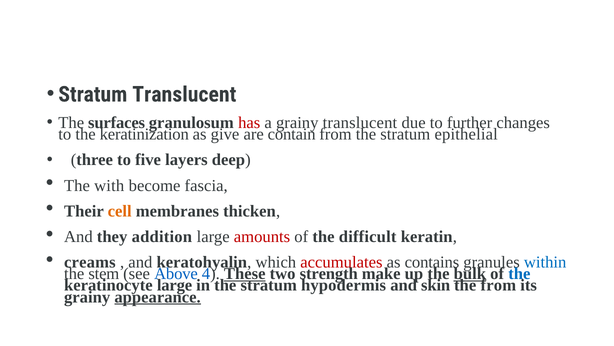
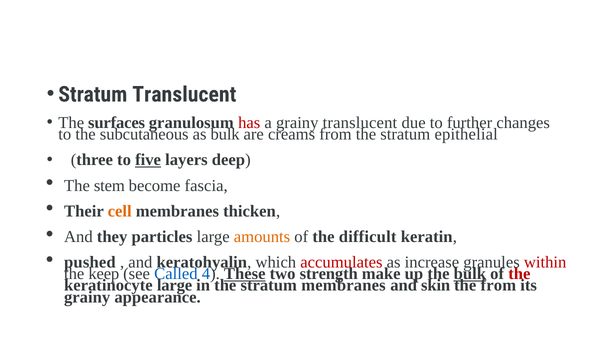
keratinization: keratinization -> subcutaneous (144, 134)
as give: give -> bulk (225, 134)
contain: contain -> creams (292, 134)
five underline: none -> present (148, 160)
with: with -> stem (109, 185)
addition: addition -> particles (162, 236)
amounts colour: red -> orange (262, 236)
creams: creams -> pushed (90, 262)
contains: contains -> increase (432, 262)
within colour: blue -> red (545, 262)
stem: stem -> keep (104, 273)
Above: Above -> Called (176, 273)
the colour: blue -> red (519, 273)
stratum hypodermis: hypodermis -> membranes (344, 285)
appearance underline: present -> none (158, 296)
